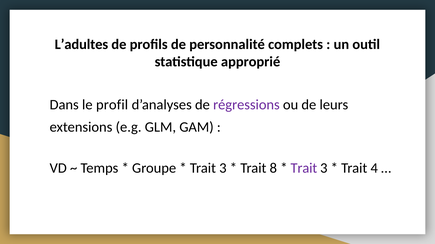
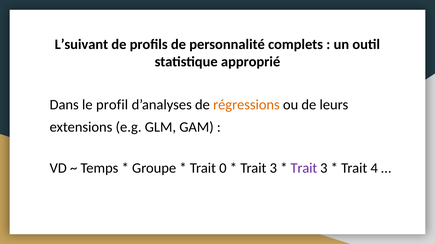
L’adultes: L’adultes -> L’suivant (81, 45)
régressions colour: purple -> orange (246, 105)
3: 3 -> 0 (223, 169)
8: 8 -> 3 (273, 169)
